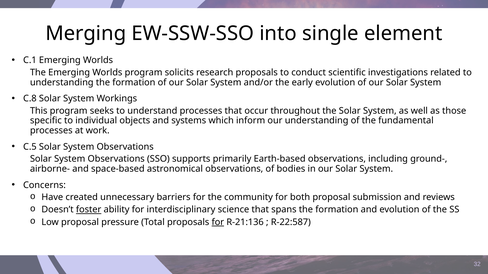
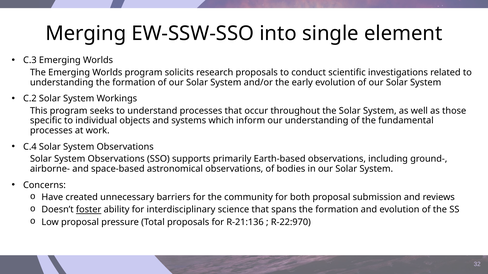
C.1: C.1 -> C.3 (30, 60)
C.8: C.8 -> C.2 (30, 99)
C.5: C.5 -> C.4 (30, 147)
for underline: present -> none (218, 222)
R-22:587: R-22:587 -> R-22:970 (291, 222)
